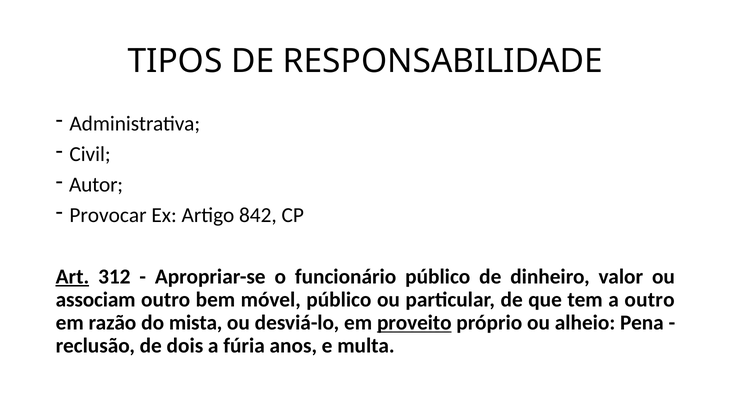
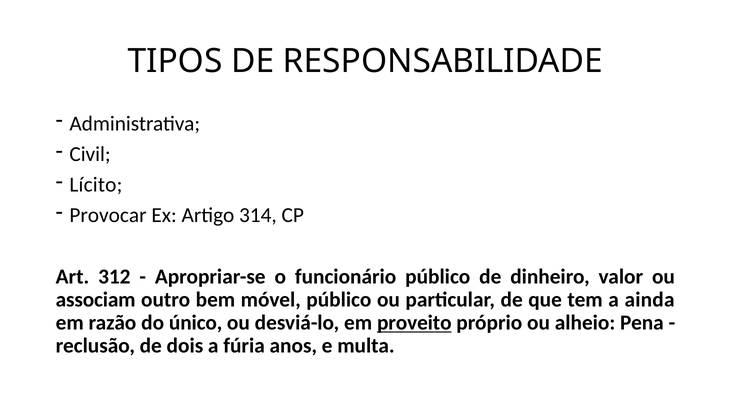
Autor: Autor -> Lícito (96, 185)
842: 842 -> 314 (258, 216)
Art underline: present -> none (72, 277)
a outro: outro -> ainda (650, 300)
mista: mista -> único (196, 323)
